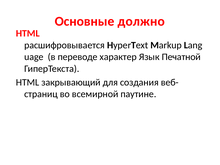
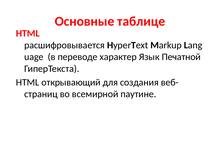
должно: должно -> таблице (141, 21)
закрывающий: закрывающий -> открывающий (71, 82)
